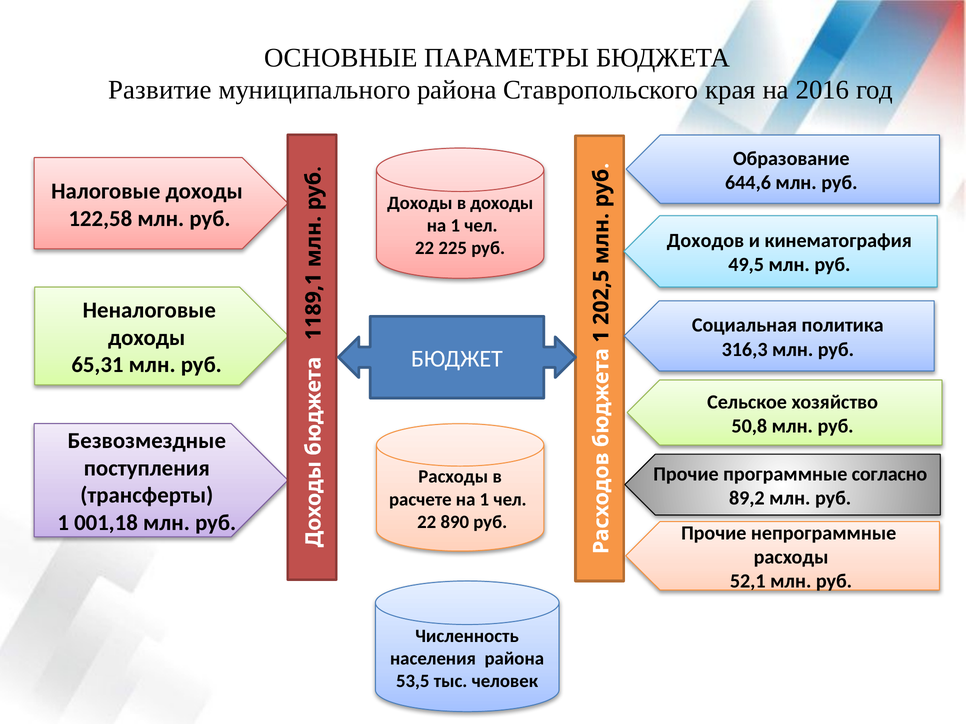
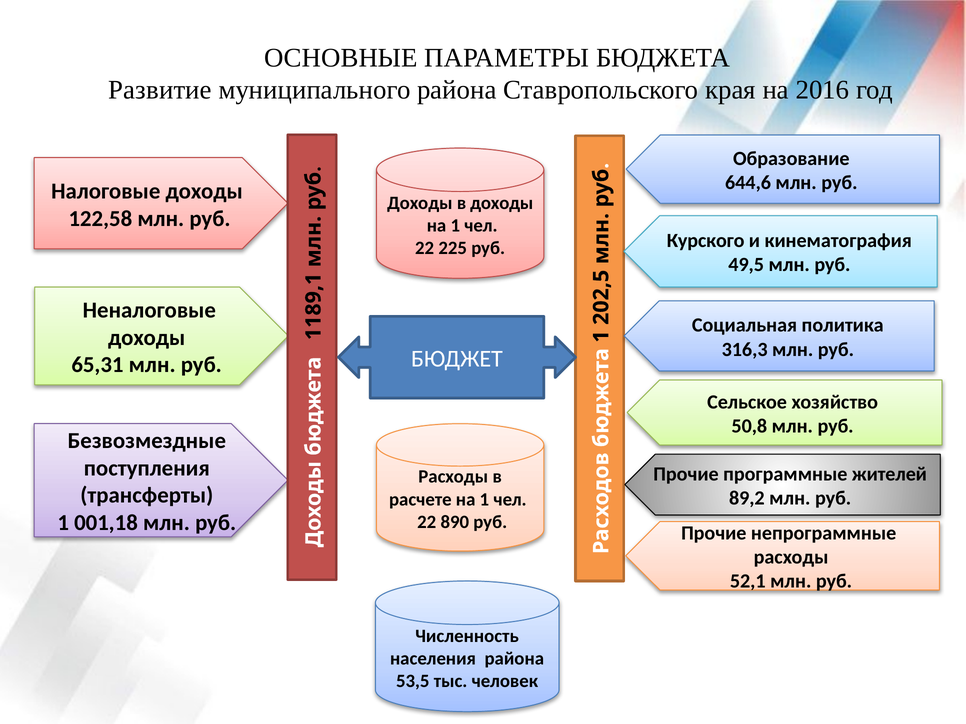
Доходов: Доходов -> Курского (706, 241)
согласно: согласно -> жителей (889, 474)
